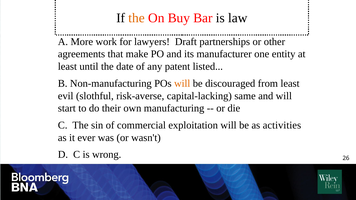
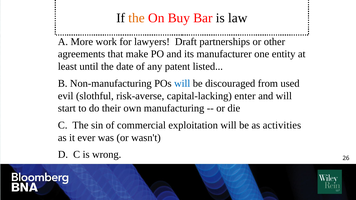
will colour: orange -> blue (182, 84)
from least: least -> used (290, 84)
same: same -> enter (245, 96)
